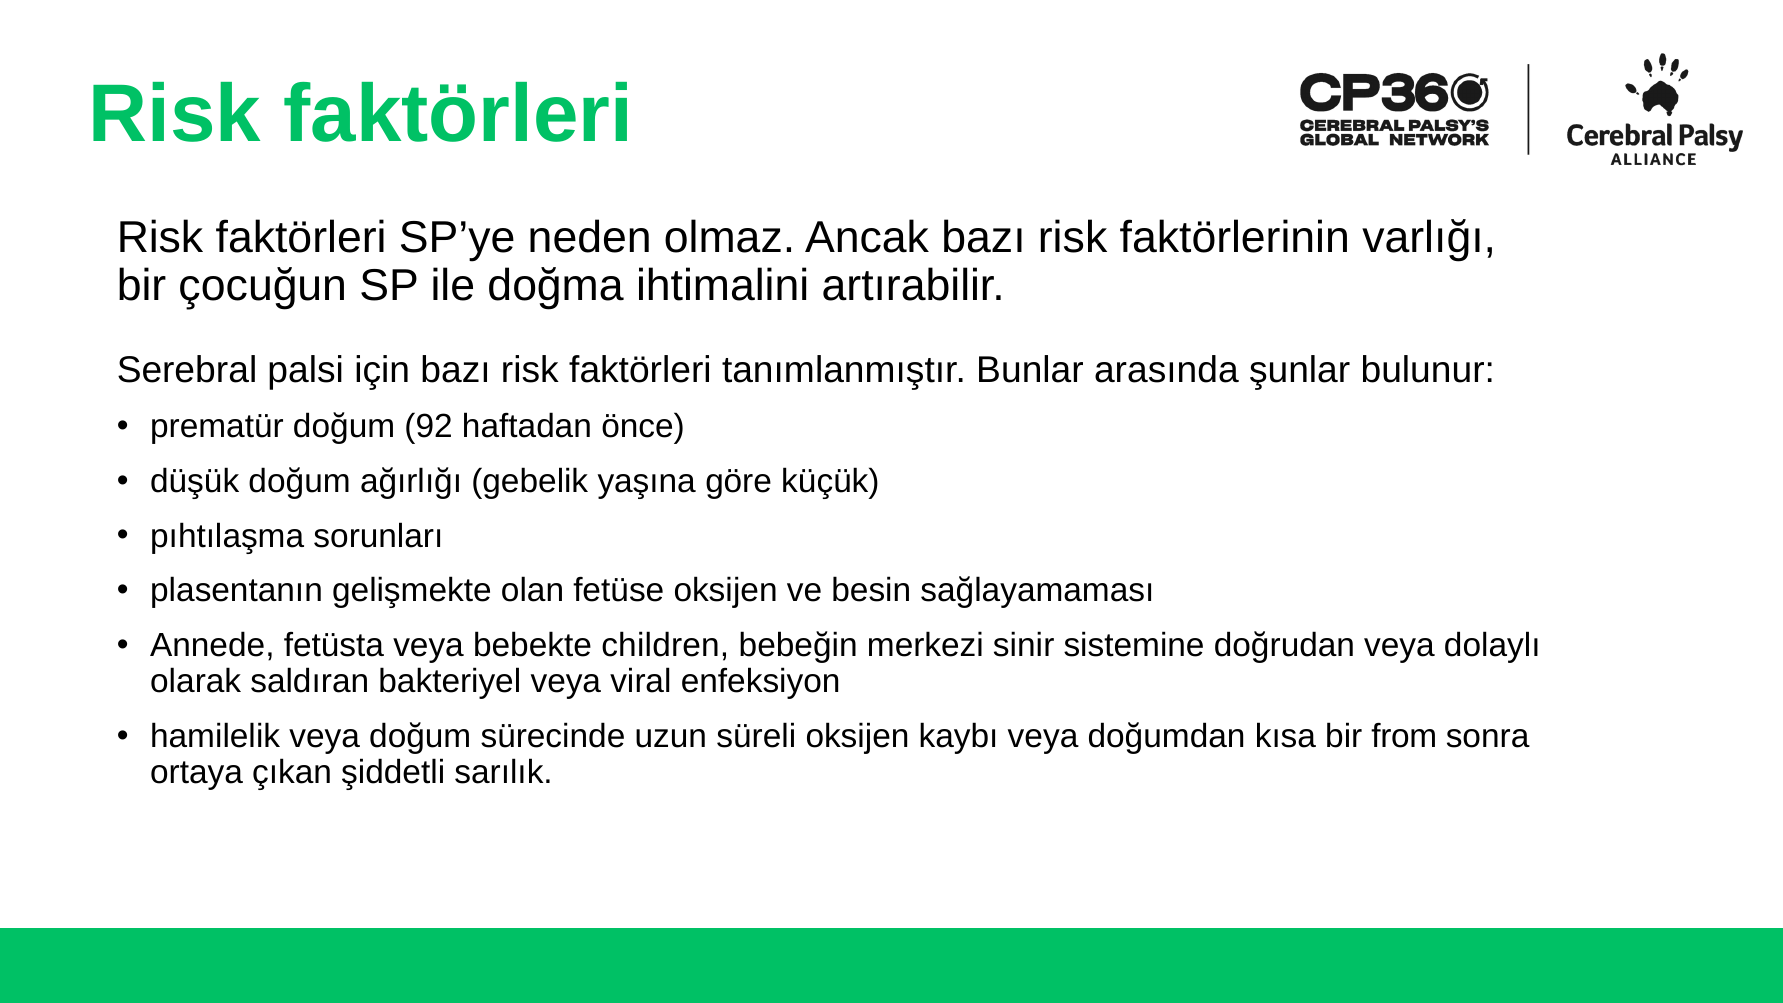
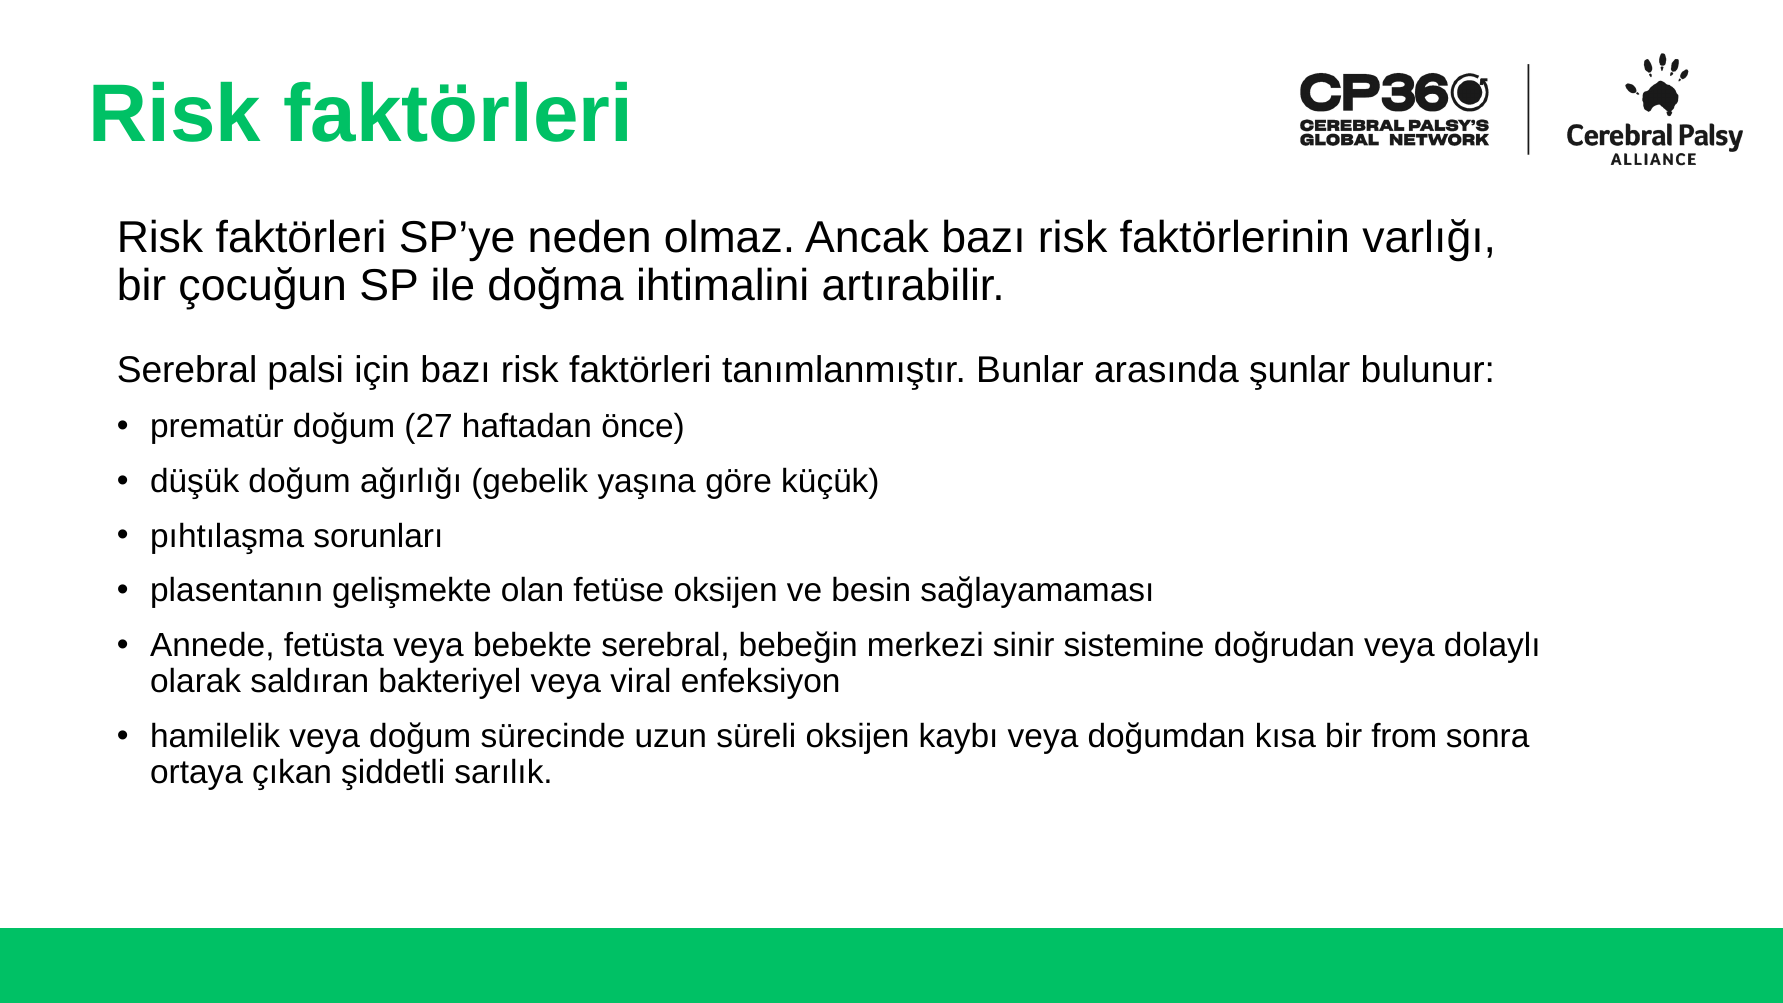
92: 92 -> 27 (429, 427)
bebekte children: children -> serebral (665, 645)
